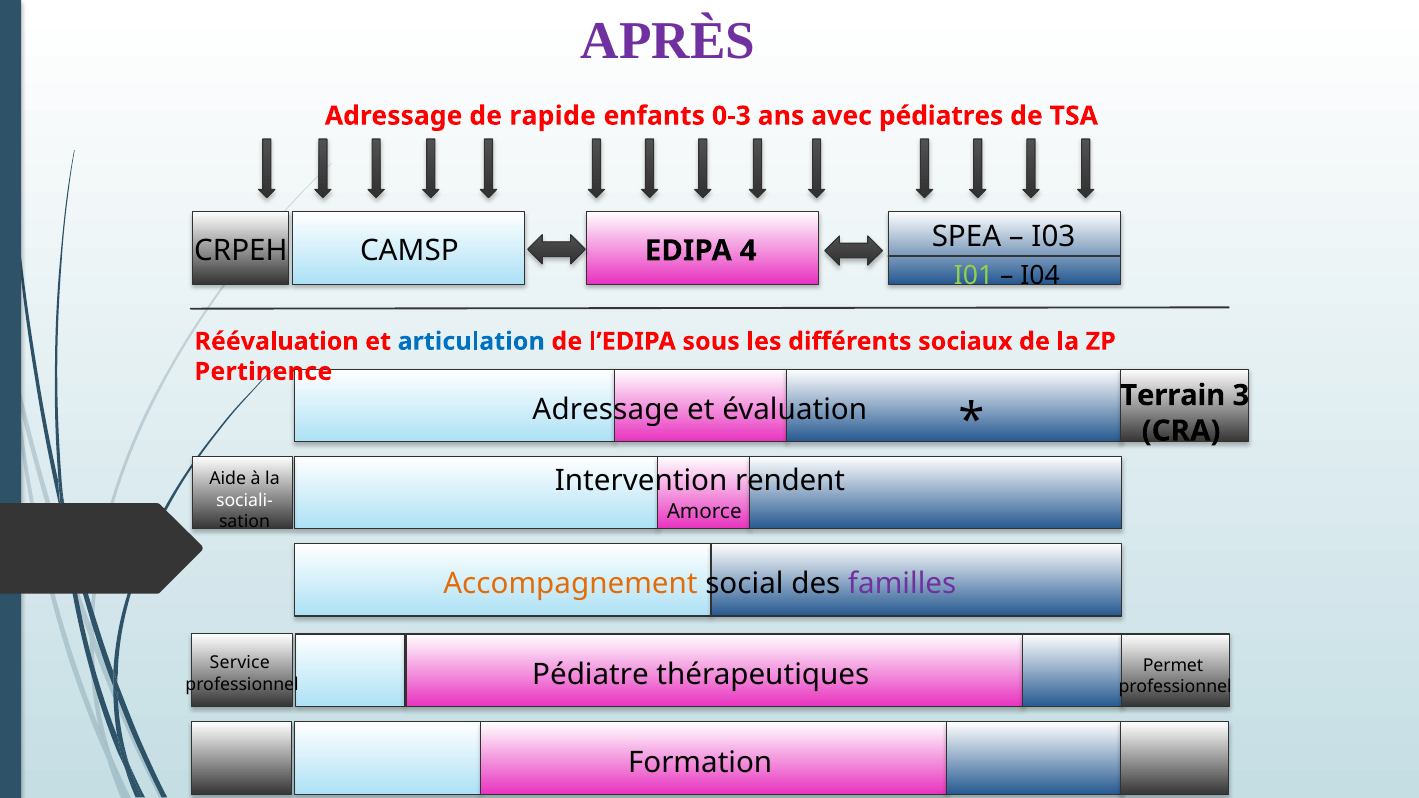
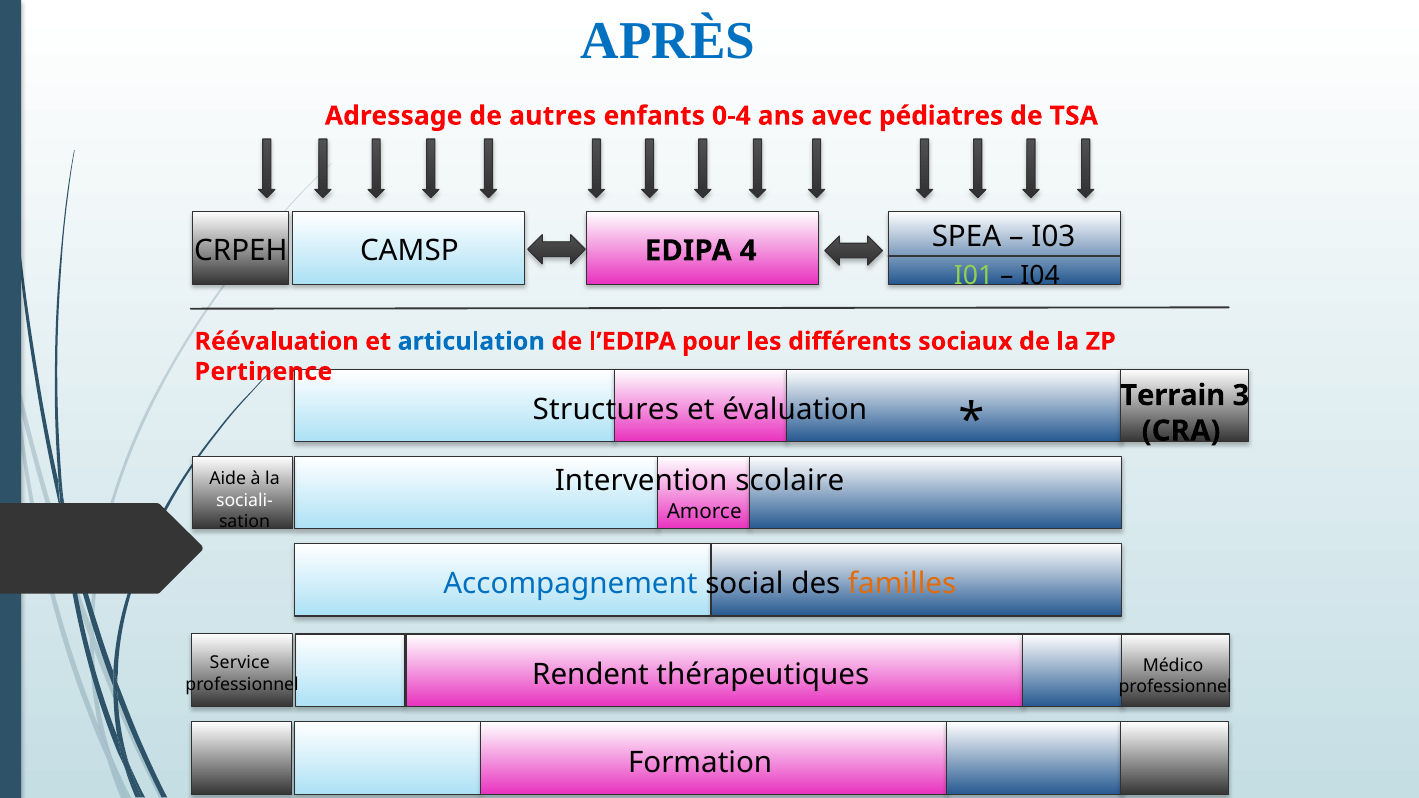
APRÈS colour: purple -> blue (668, 41)
rapide: rapide -> autres (553, 116)
0-3: 0-3 -> 0-4 (731, 116)
sous: sous -> pour (711, 342)
Adressage: Adressage -> Structures (606, 410)
rendent: rendent -> scolaire (790, 481)
Accompagnement colour: orange -> blue (570, 584)
familles colour: purple -> orange (902, 584)
Pédiatre: Pédiatre -> Rendent (591, 675)
Permet: Permet -> Médico (1173, 666)
